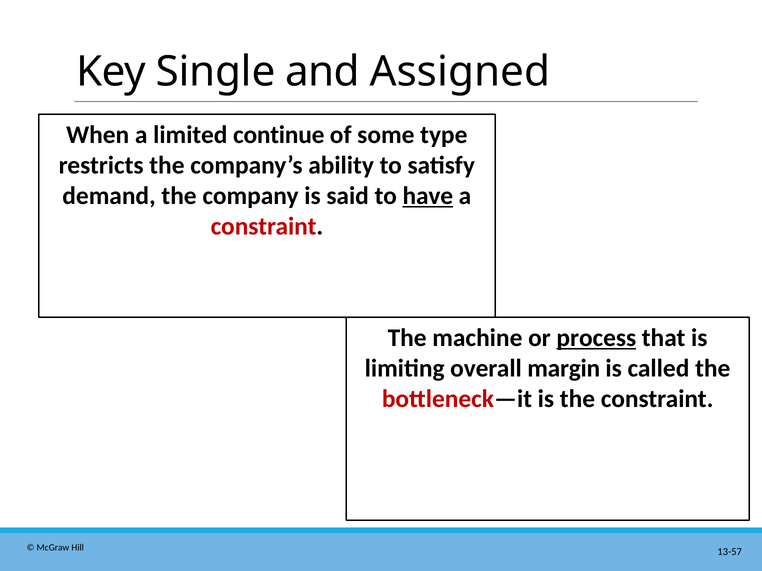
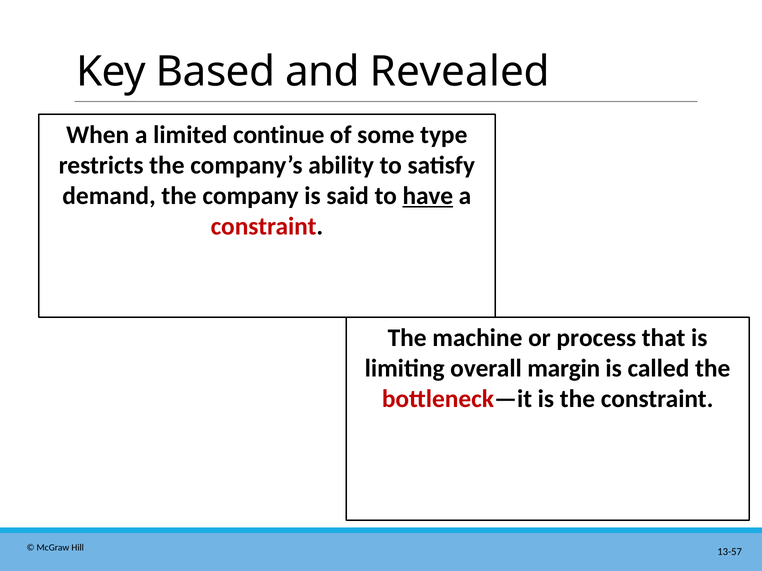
Single: Single -> Based (216, 72)
Assigned: Assigned -> Revealed (460, 72)
process underline: present -> none (596, 338)
